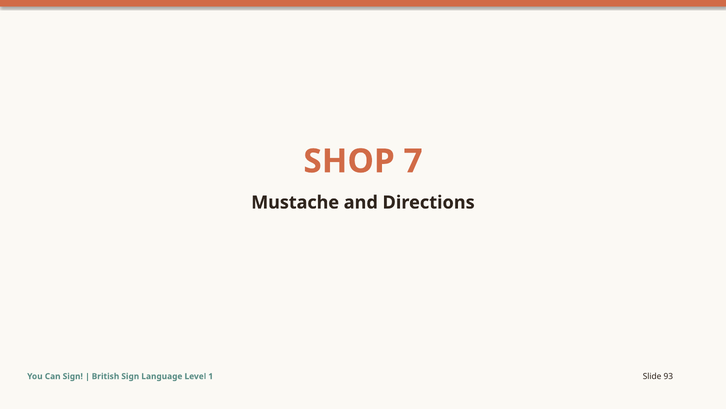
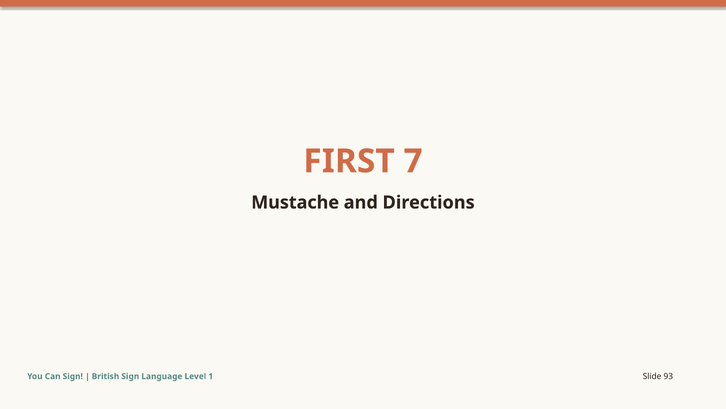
SHOP: SHOP -> FIRST (349, 161)
